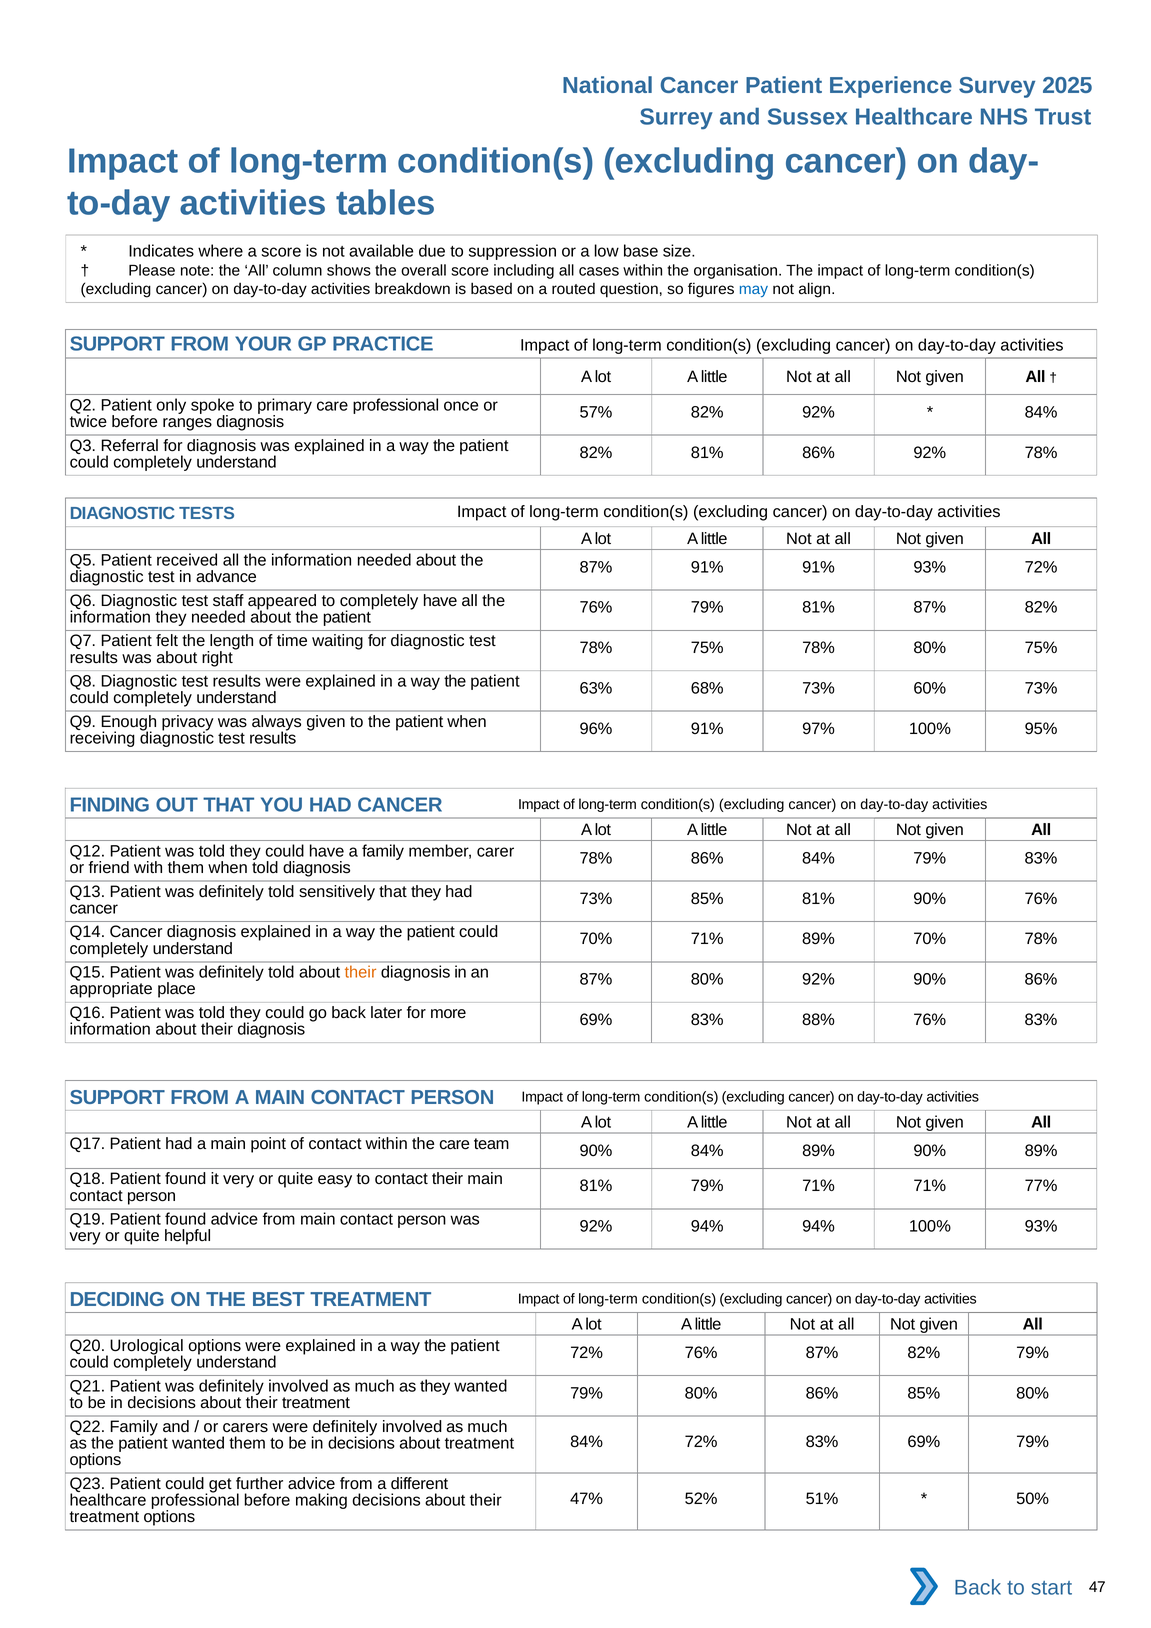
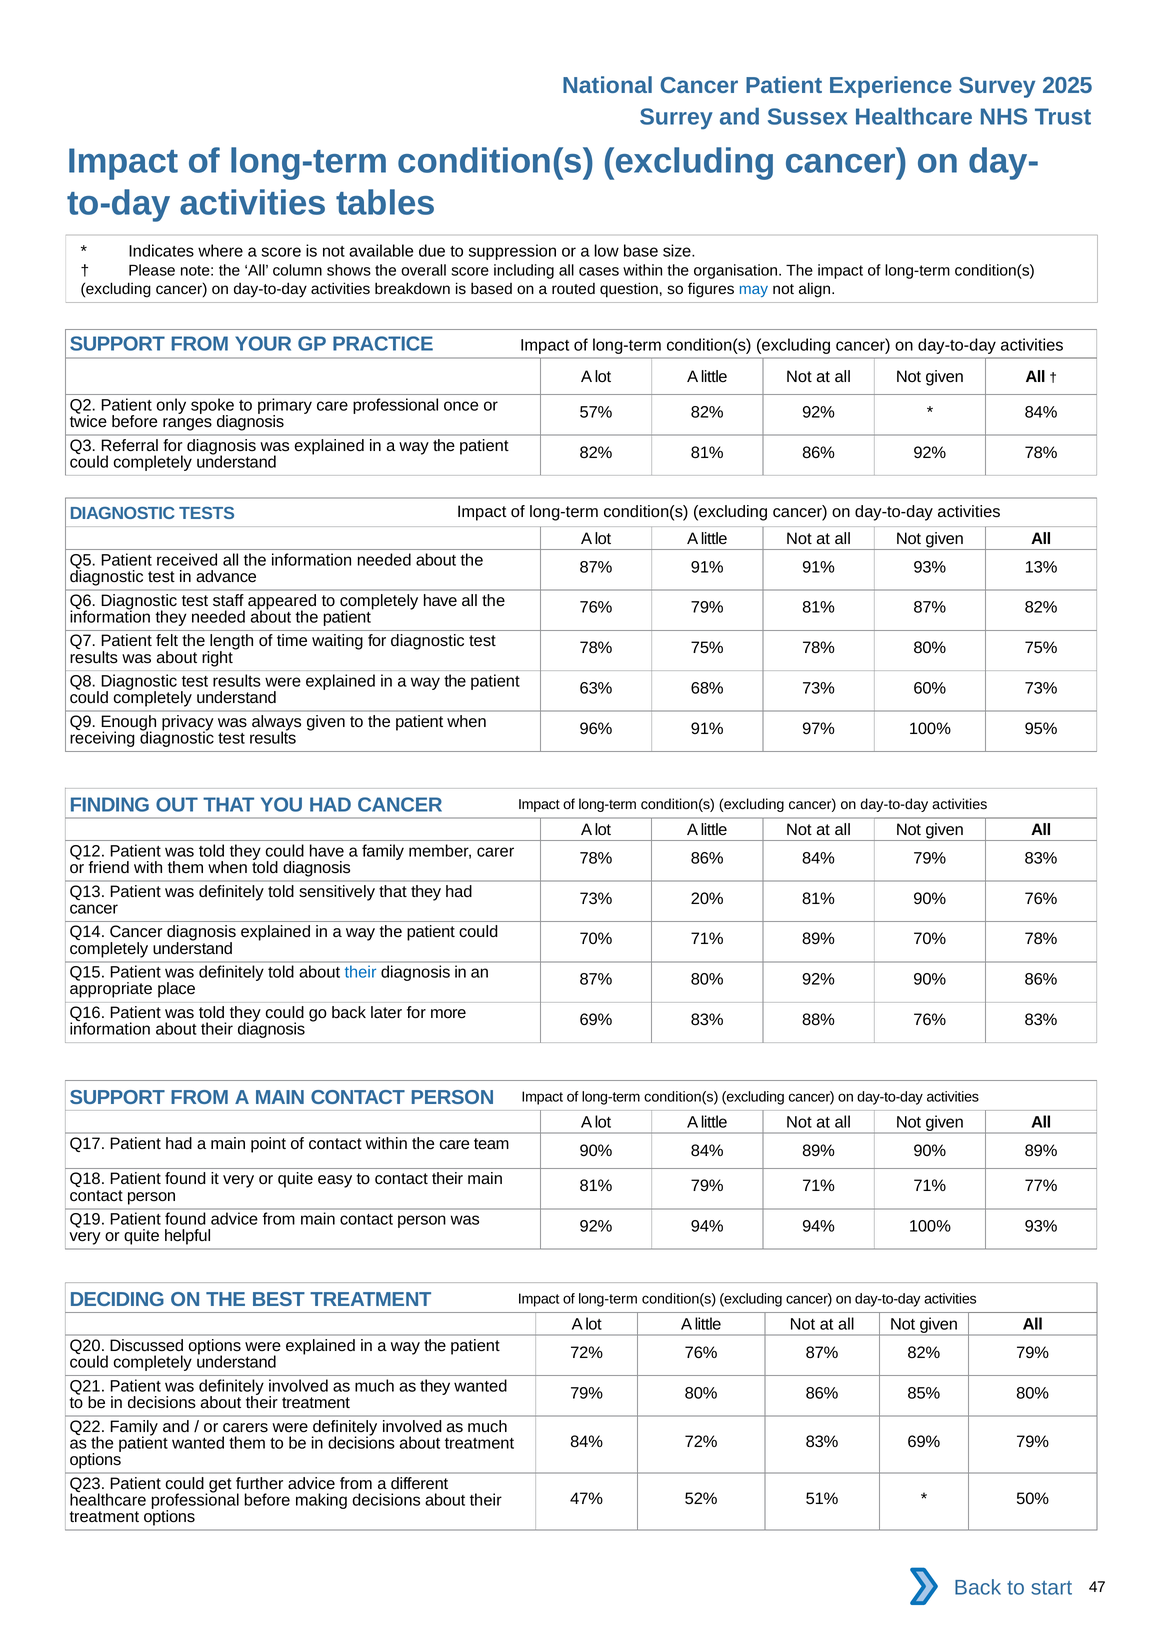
93% 72%: 72% -> 13% (1041, 567)
73% 85%: 85% -> 20% (707, 899)
their colour: orange -> blue (361, 973)
Urological: Urological -> Discussed (147, 1346)
